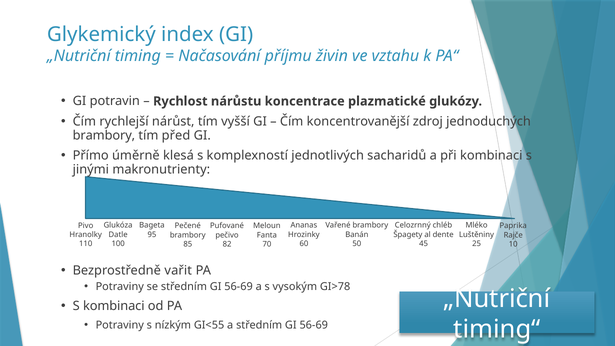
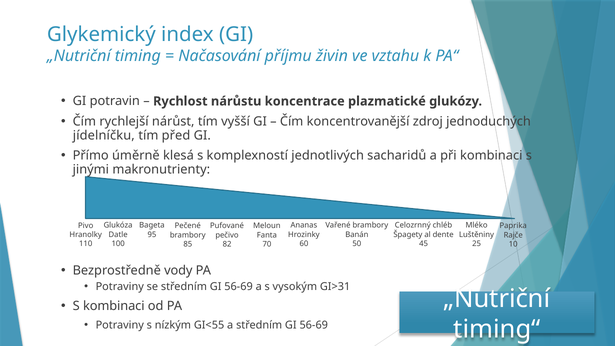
brambory: brambory -> jídelníčku (104, 135)
vařit: vařit -> vody (178, 271)
GI>78: GI>78 -> GI>31 (335, 287)
